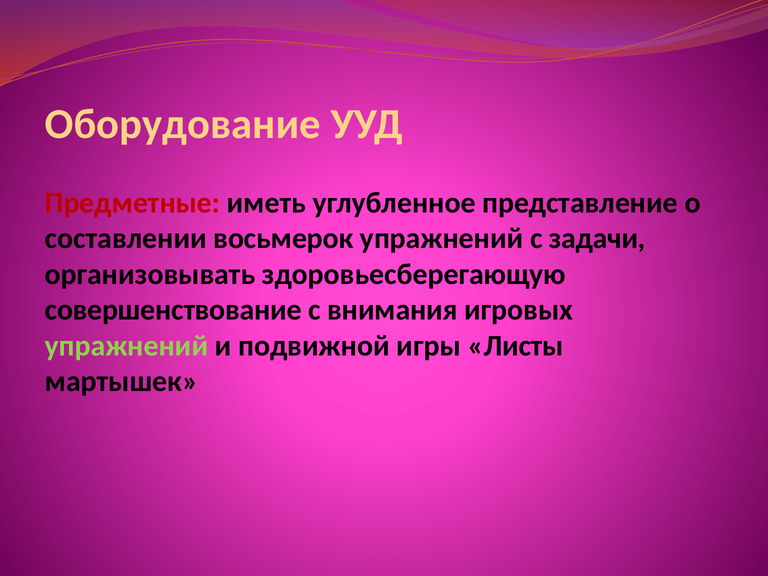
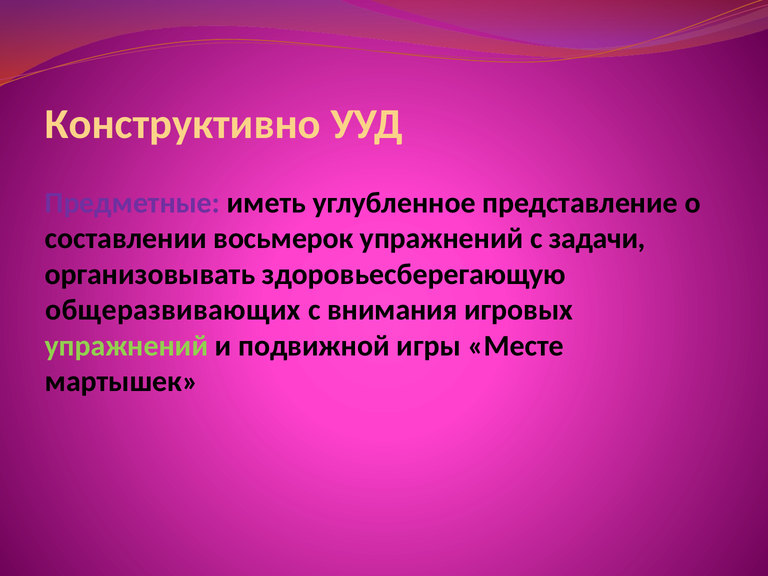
Оборудование: Оборудование -> Конструктивно (183, 124)
Предметные colour: red -> purple (132, 203)
совершенствование: совершенствование -> общеразвивающих (173, 310)
Листы: Листы -> Месте (516, 346)
